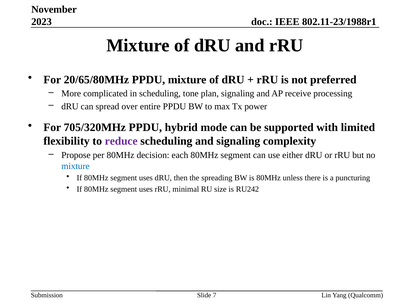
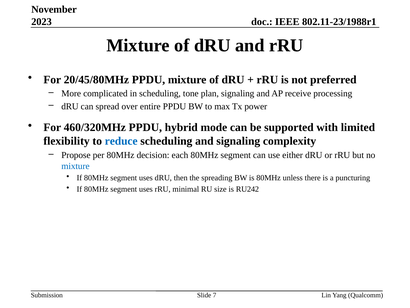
20/65/80MHz: 20/65/80MHz -> 20/45/80MHz (96, 79)
705/320MHz: 705/320MHz -> 460/320MHz (95, 127)
reduce colour: purple -> blue (121, 141)
